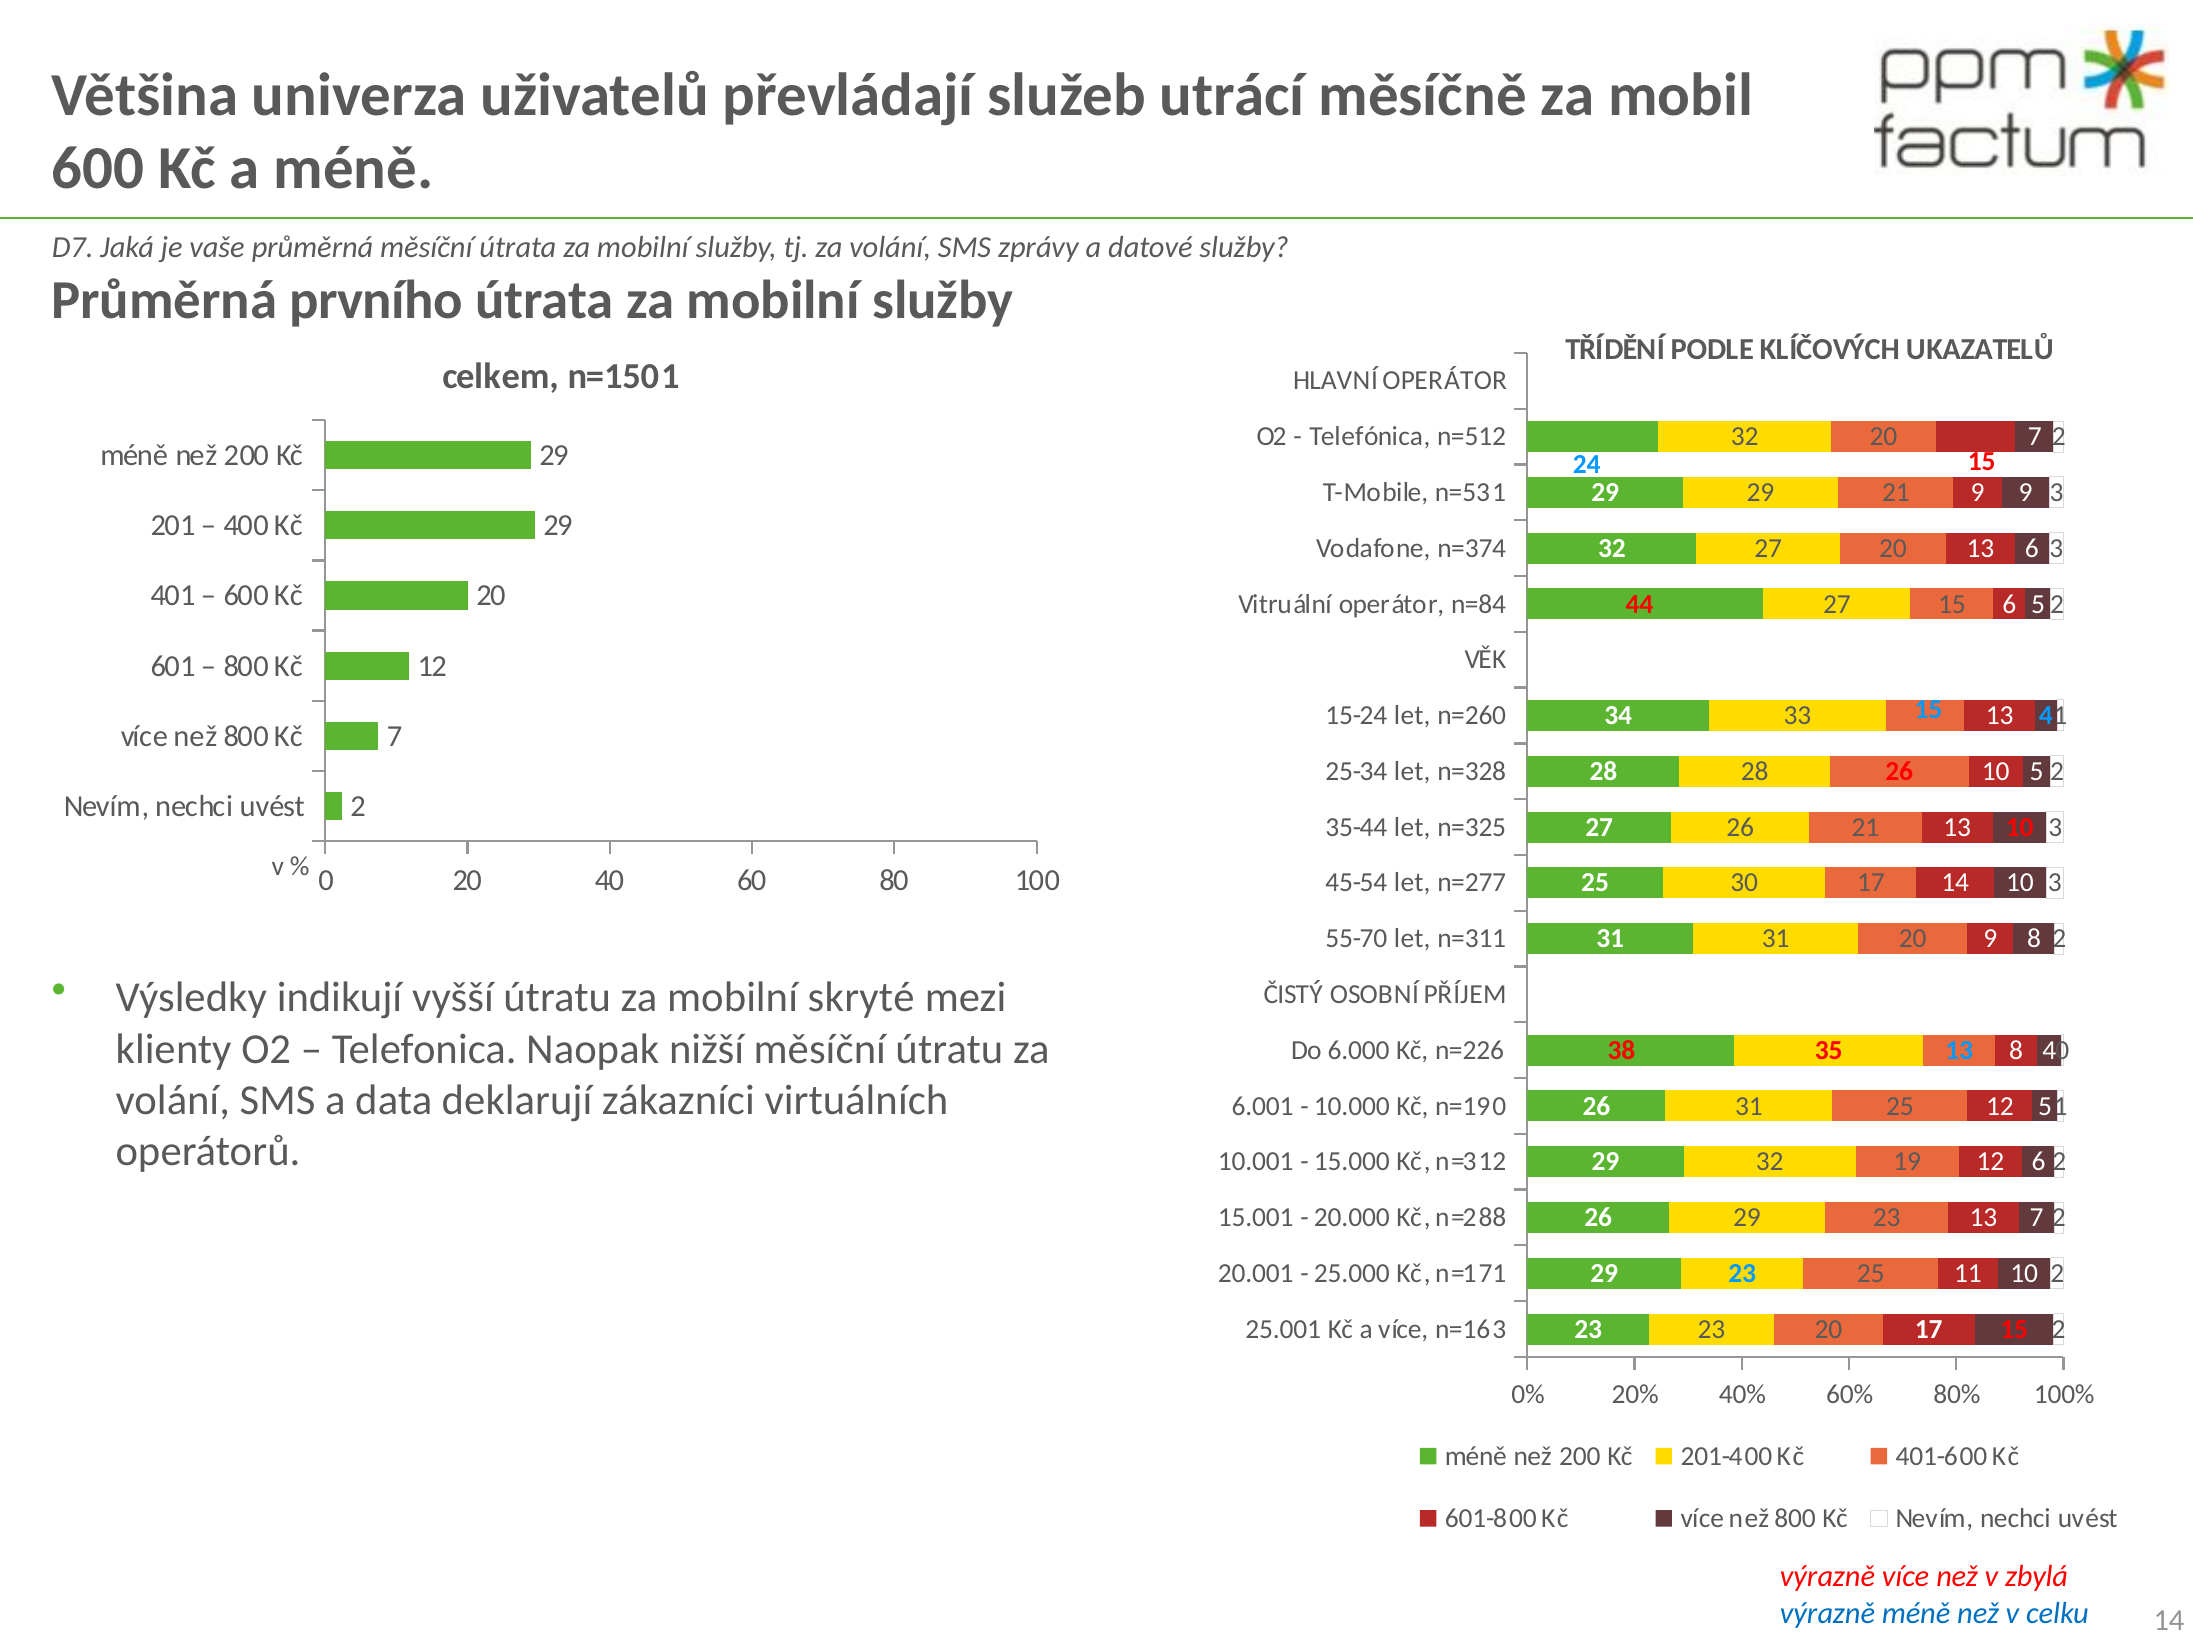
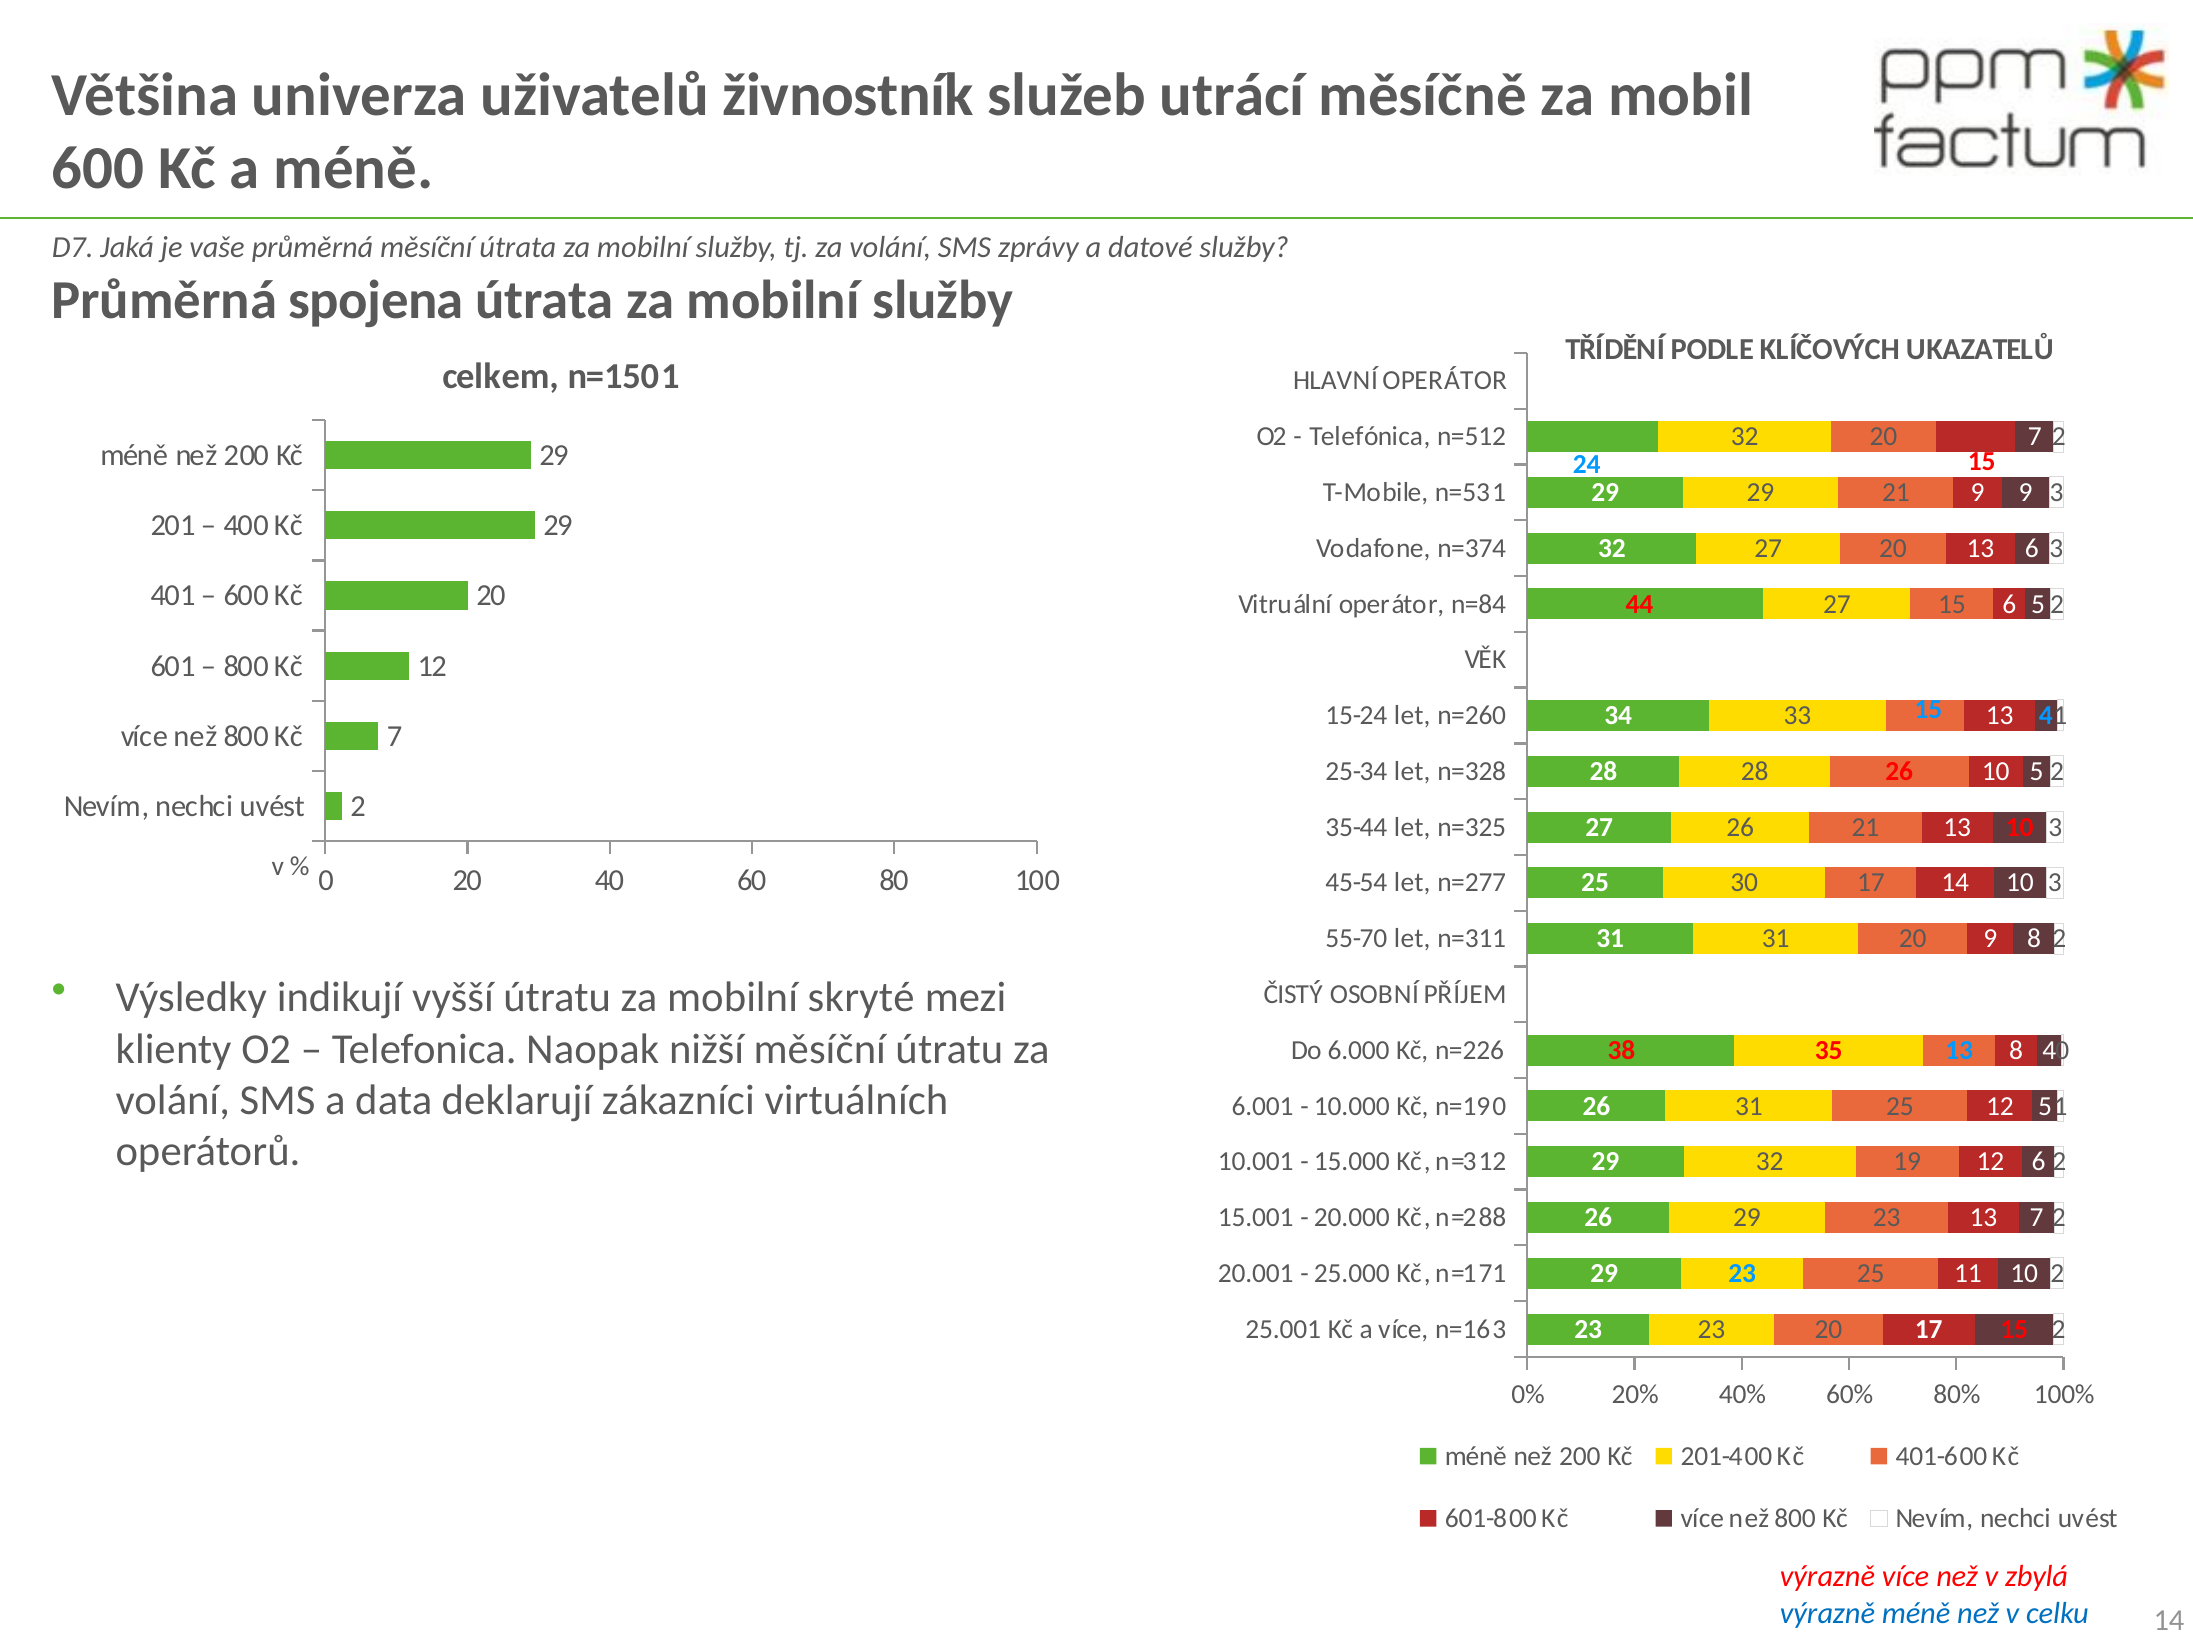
převládají: převládají -> živnostník (848, 95)
prvního: prvního -> spojena (376, 300)
